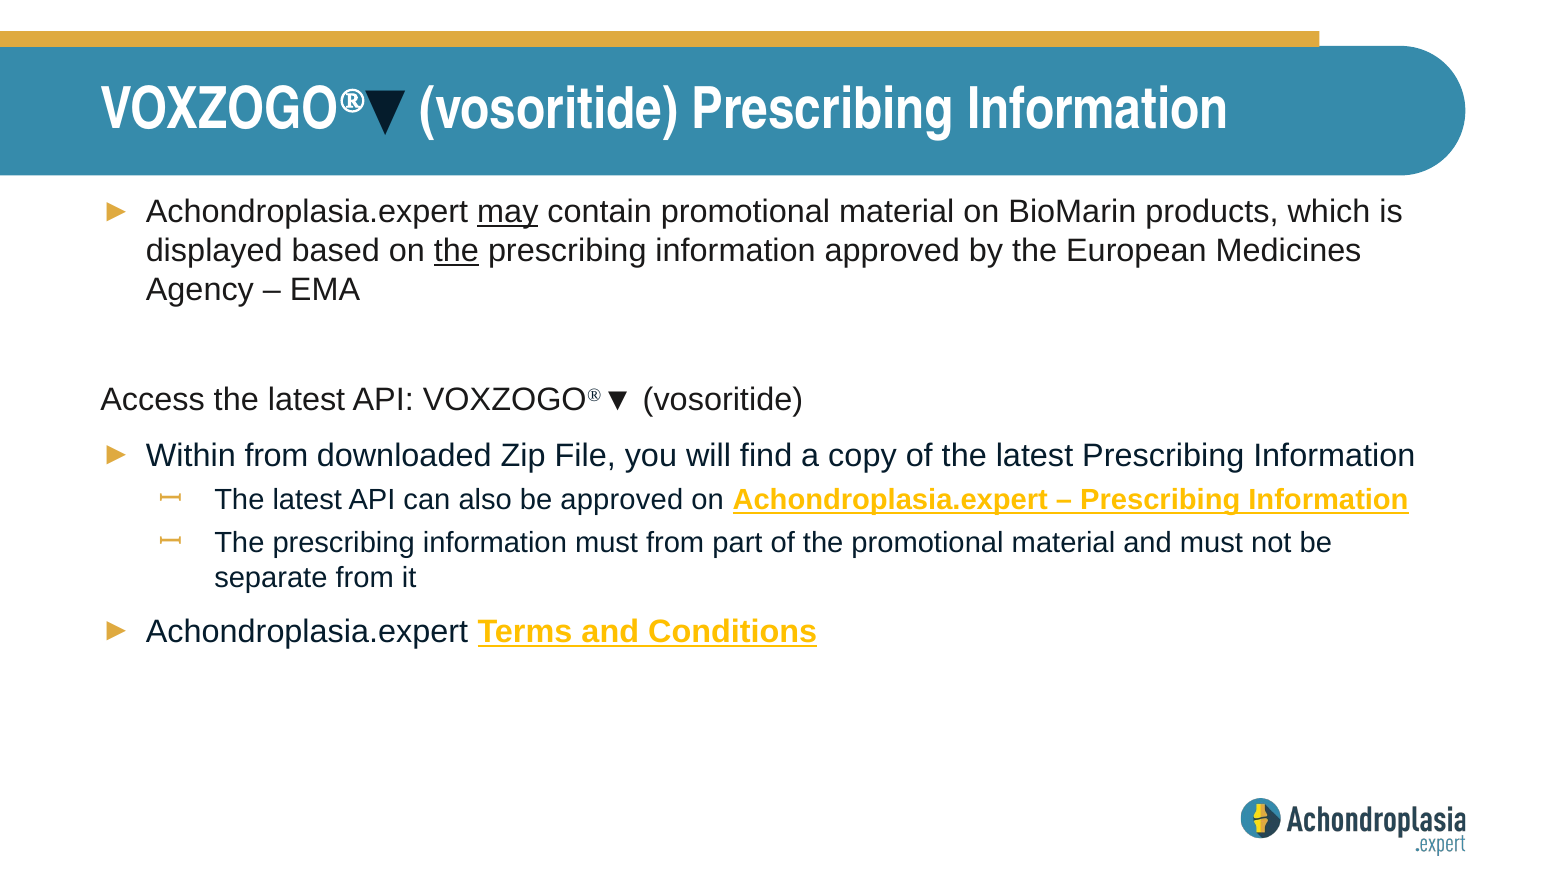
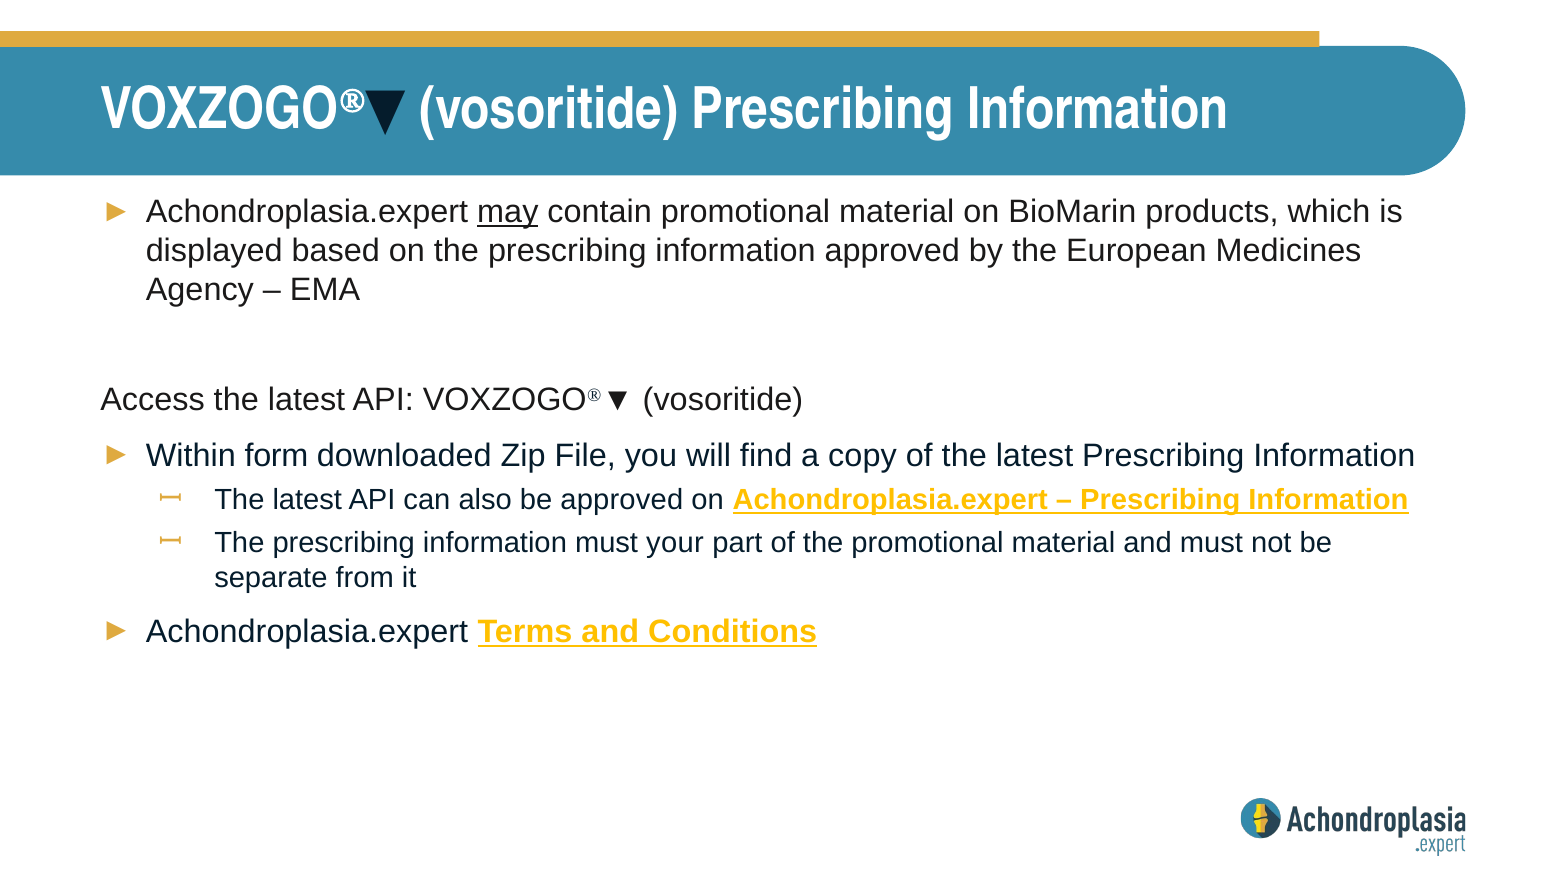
the underline: present -> none (456, 251)
Within from: from -> form (277, 455)
must from: from -> your (675, 543)
